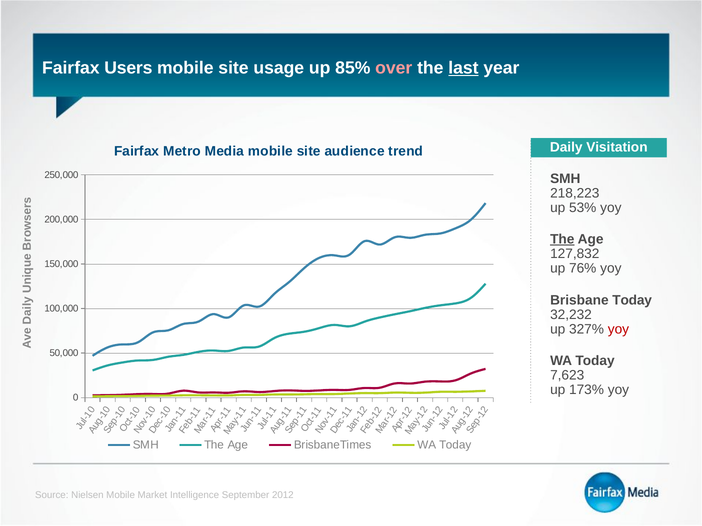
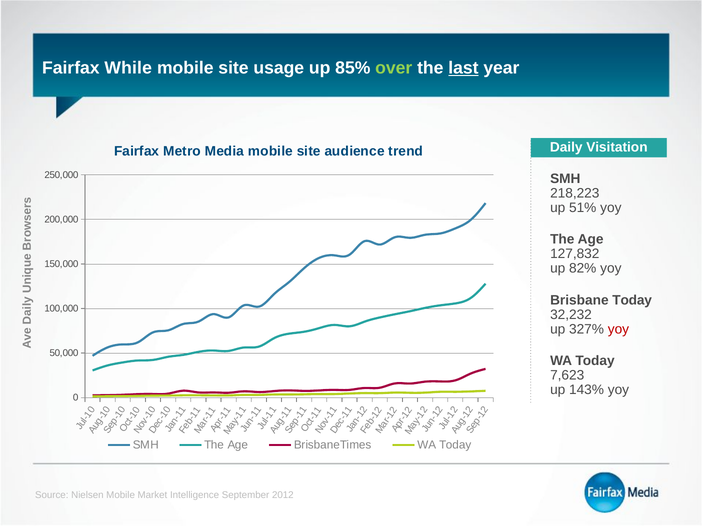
Users: Users -> While (128, 68)
over colour: pink -> light green (394, 68)
53%: 53% -> 51% (583, 208)
The underline: present -> none (562, 240)
76%: 76% -> 82% (583, 269)
173%: 173% -> 143% (587, 390)
